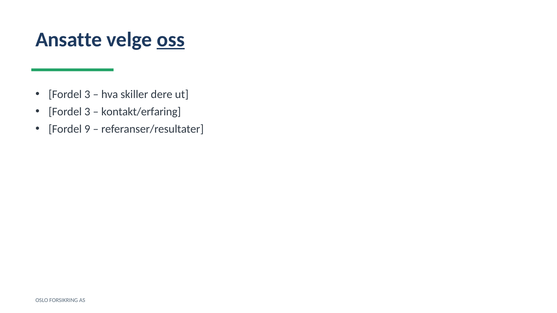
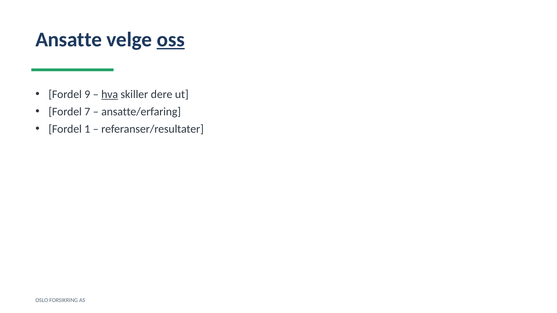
3: 3 -> 9 (87, 94)
hva underline: none -> present (110, 94)
3: 3 -> 7 (87, 112)
kontakt/erfaring: kontakt/erfaring -> ansatte/erfaring (141, 112)
9: 9 -> 1 (87, 129)
